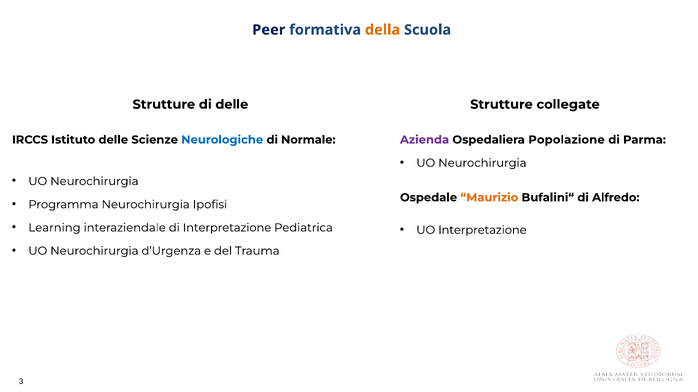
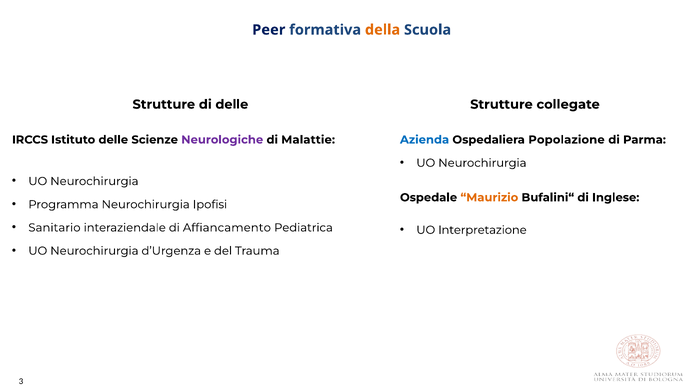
Neurologiche colour: blue -> purple (222, 140)
Normale: Normale -> Malattie (308, 140)
Azienda colour: purple -> blue (425, 140)
Alfredo: Alfredo -> Inglese (616, 198)
Learning: Learning -> Sanitario (54, 228)
di Interpretazione: Interpretazione -> Affiancamento (227, 228)
